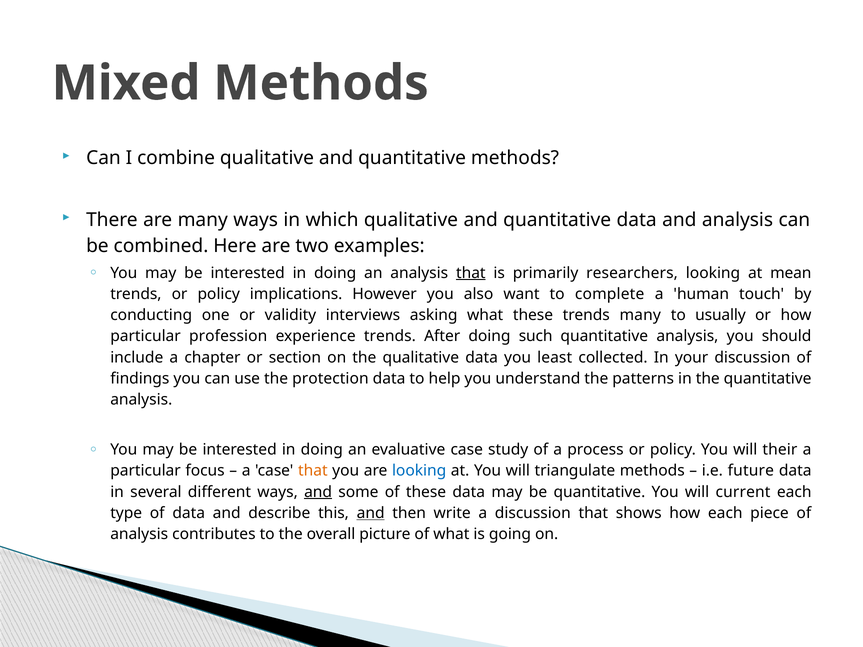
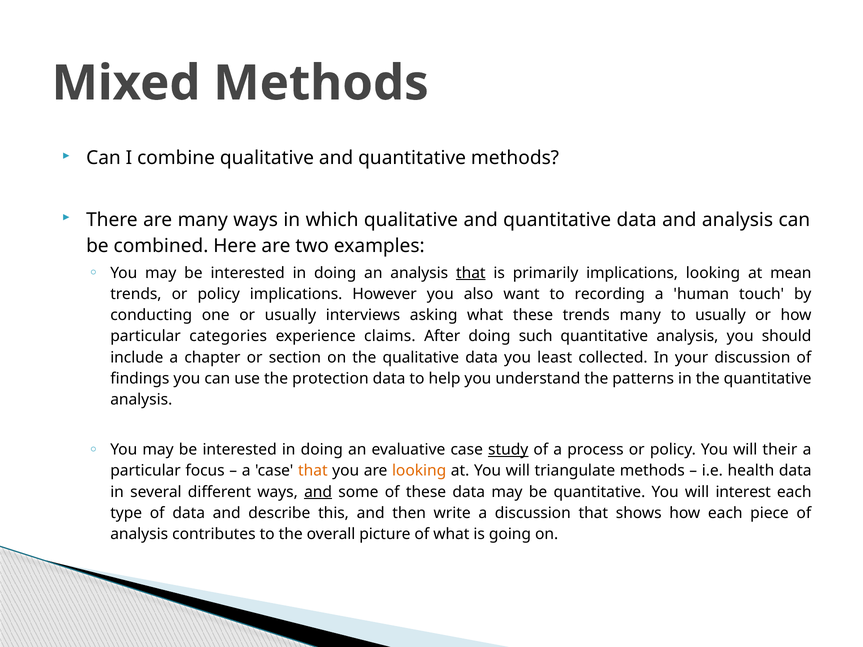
primarily researchers: researchers -> implications (632, 273)
complete: complete -> recording (610, 294)
or validity: validity -> usually (290, 315)
profession: profession -> categories (228, 336)
experience trends: trends -> claims (390, 336)
study underline: none -> present (508, 450)
looking colour: blue -> orange (419, 471)
future: future -> health (751, 471)
current: current -> interest (743, 492)
and underline: present -> none (371, 513)
